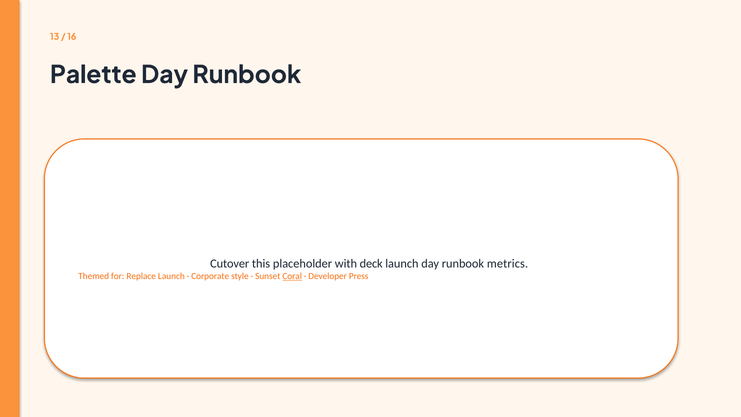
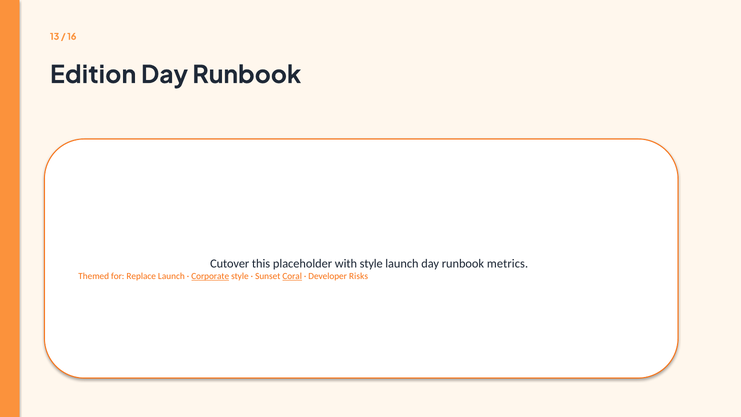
Palette: Palette -> Edition (93, 75)
with deck: deck -> style (371, 263)
Corporate underline: none -> present (210, 276)
Press: Press -> Risks (359, 276)
